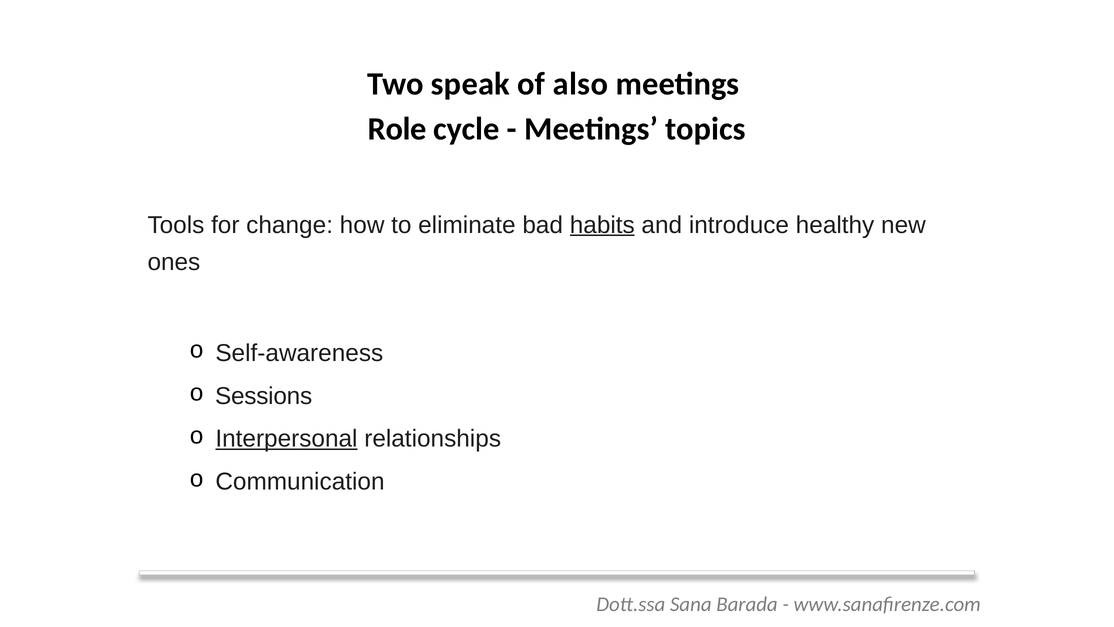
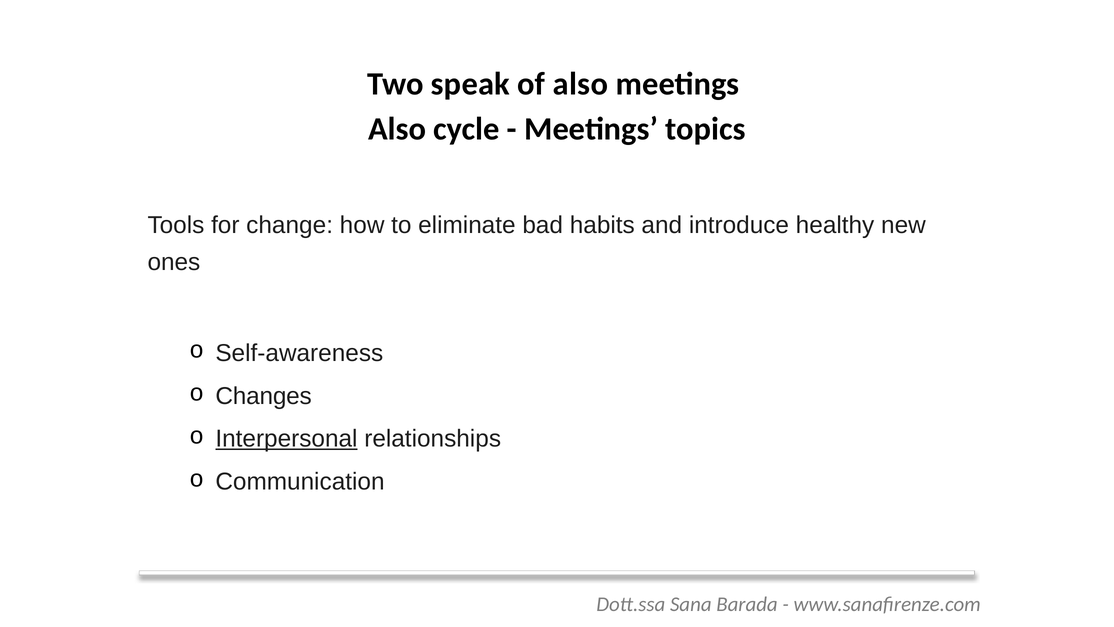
Role: Role -> Also (397, 129)
habits underline: present -> none (602, 225)
Sessions: Sessions -> Changes (264, 396)
